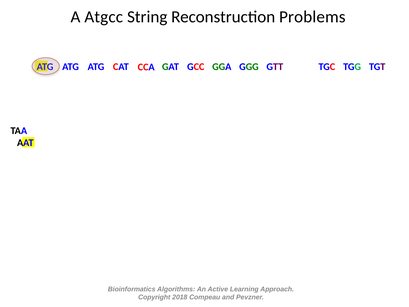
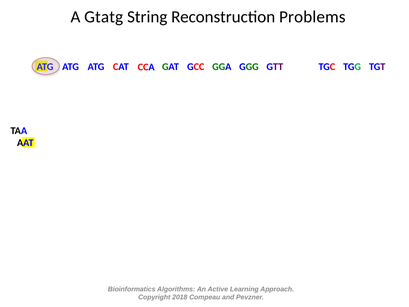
Atgcc: Atgcc -> Gtatg (104, 17)
